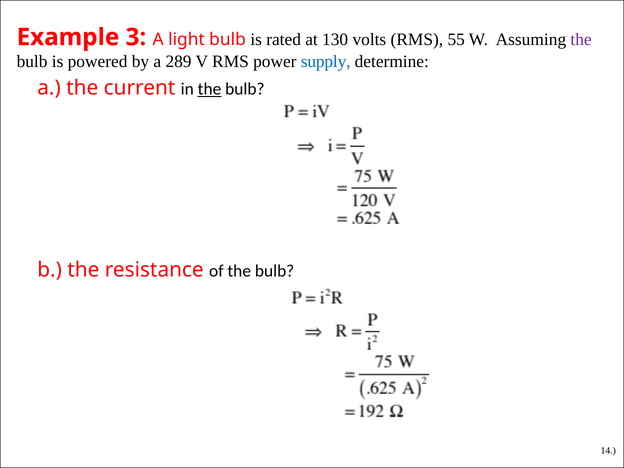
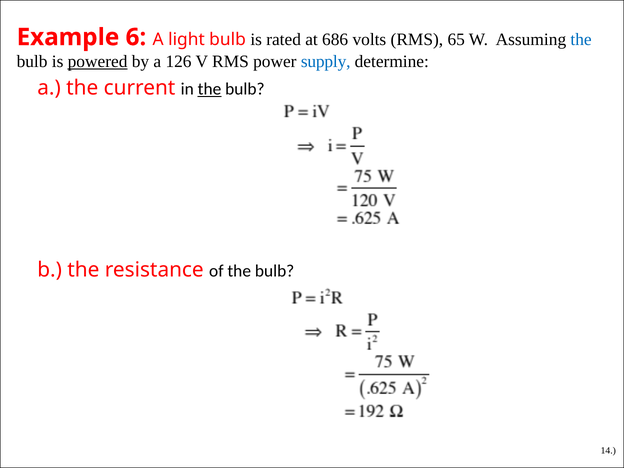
3: 3 -> 6 (136, 37)
130: 130 -> 686 (335, 39)
55: 55 -> 65 (456, 39)
the colour: purple -> blue (581, 39)
powered underline: none -> present (98, 62)
289: 289 -> 126 (179, 62)
